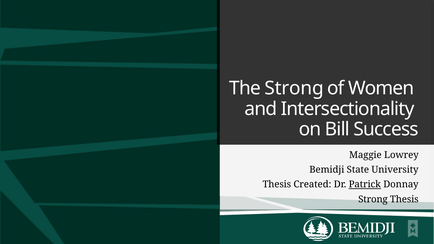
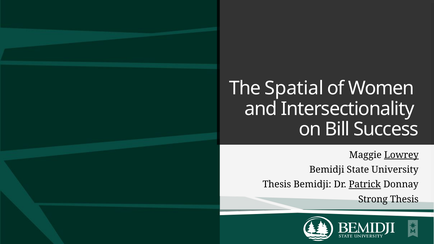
The Strong: Strong -> Spatial (294, 88)
Lowrey underline: none -> present (401, 155)
Thesis Created: Created -> Bemidji (312, 185)
